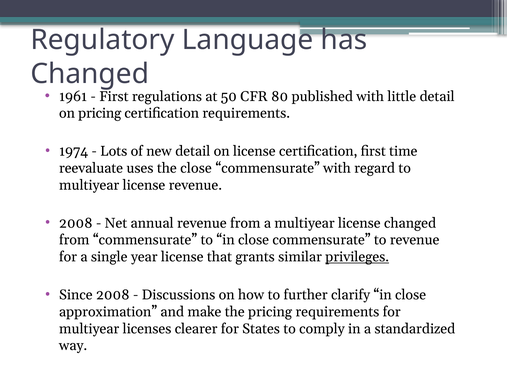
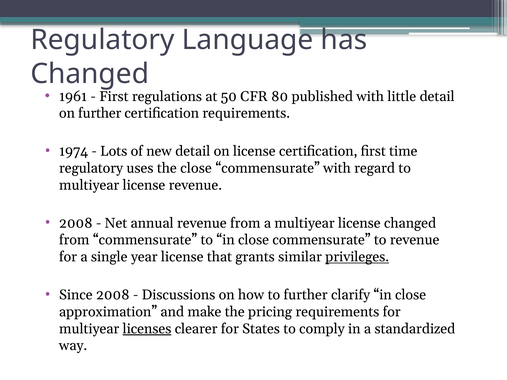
on pricing: pricing -> further (100, 113)
reevaluate: reevaluate -> regulatory (91, 168)
licenses underline: none -> present (147, 329)
